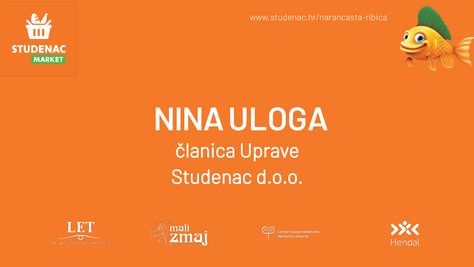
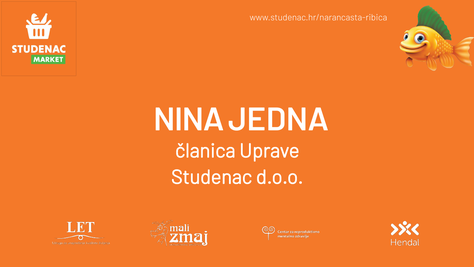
ULOGA: ULOGA -> JEDNA (278, 119)
